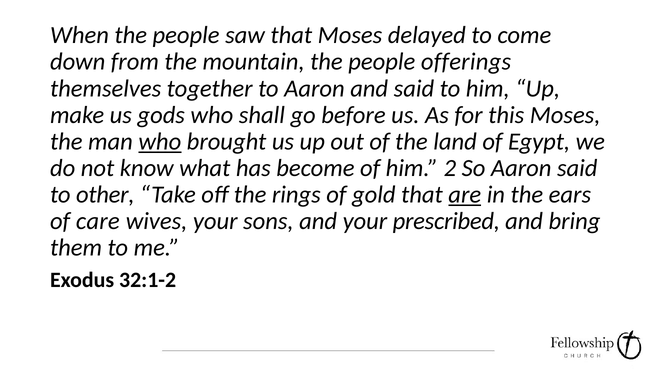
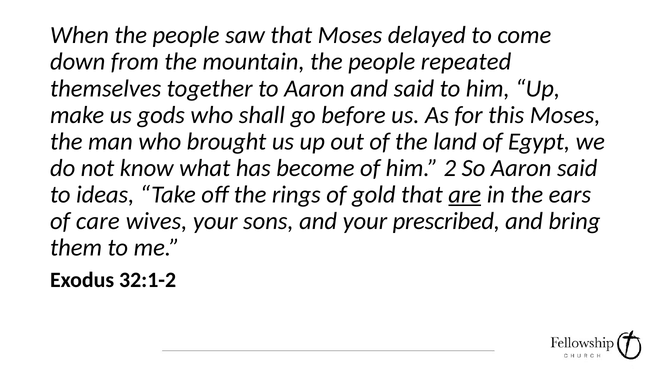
offerings: offerings -> repeated (466, 62)
who underline: present -> none (160, 142)
other: other -> ideas (105, 195)
